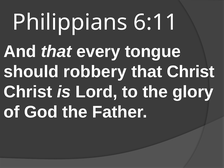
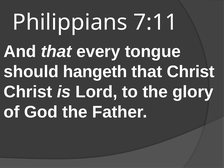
6:11: 6:11 -> 7:11 (156, 22)
robbery: robbery -> hangeth (95, 72)
